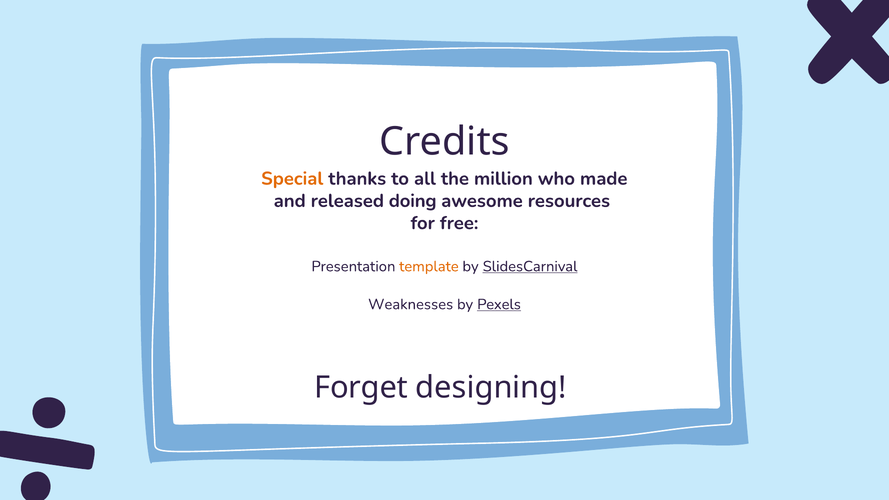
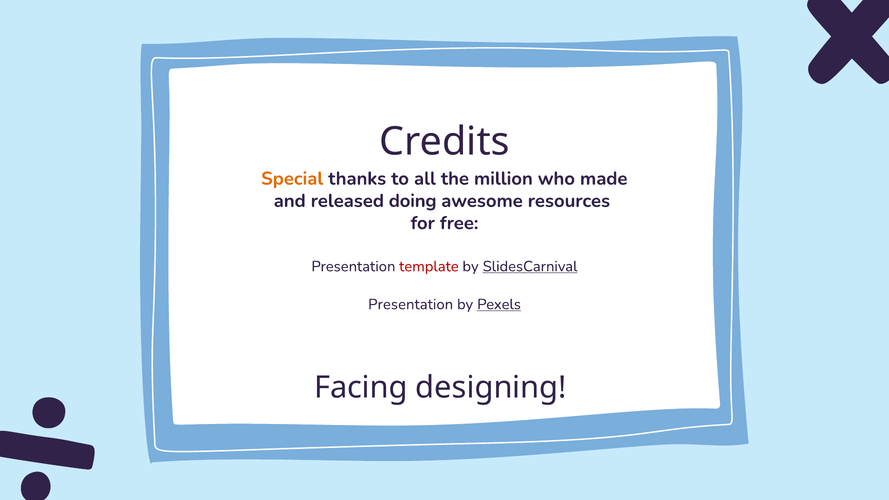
template colour: orange -> red (429, 266)
Weaknesses: Weaknesses -> Presentation (411, 304)
Forget: Forget -> Facing (361, 388)
